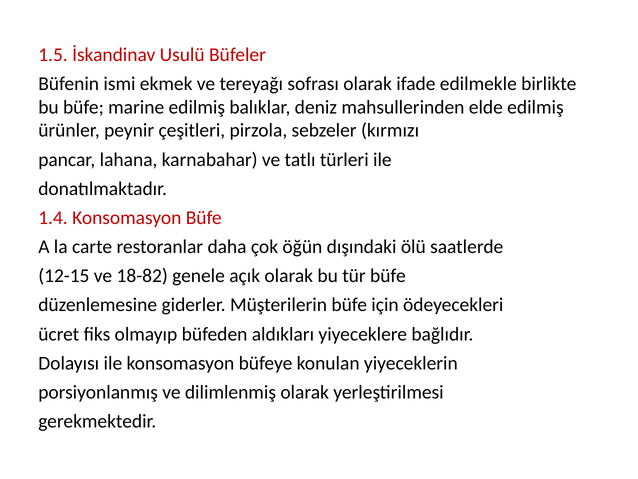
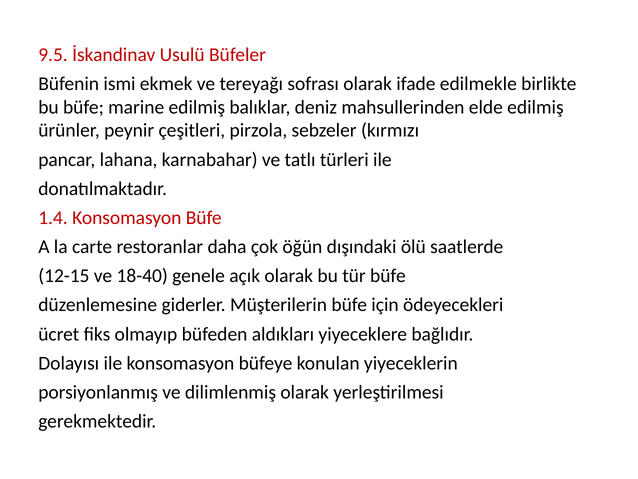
1.5: 1.5 -> 9.5 (53, 55)
18-82: 18-82 -> 18-40 (142, 276)
